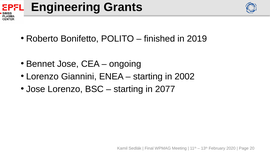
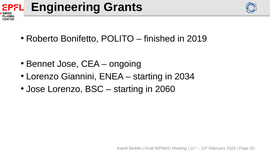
2002: 2002 -> 2034 (185, 76)
2077: 2077 -> 2060 (165, 89)
